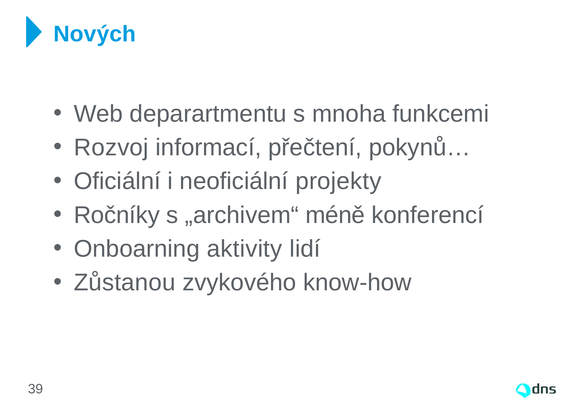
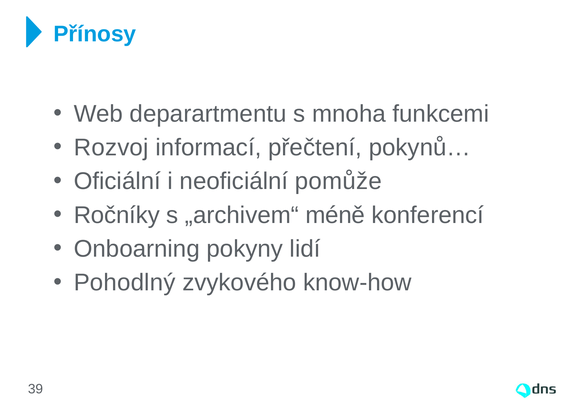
Nových: Nových -> Přínosy (95, 34)
projekty: projekty -> pomůže (338, 181)
aktivity: aktivity -> pokyny (245, 249)
Zůstanou: Zůstanou -> Pohodlný (125, 283)
